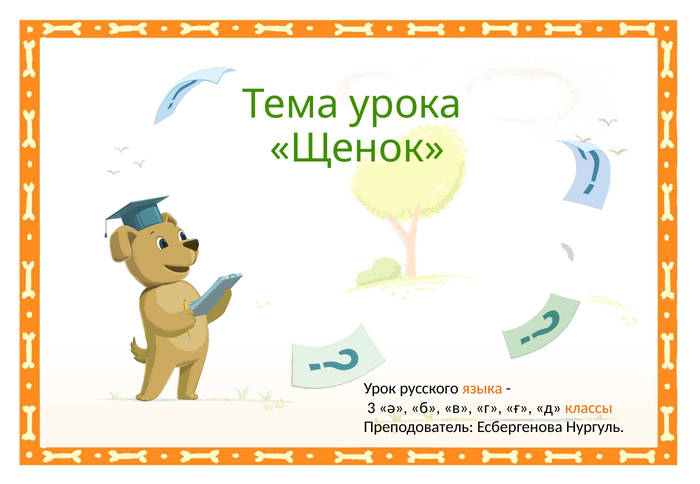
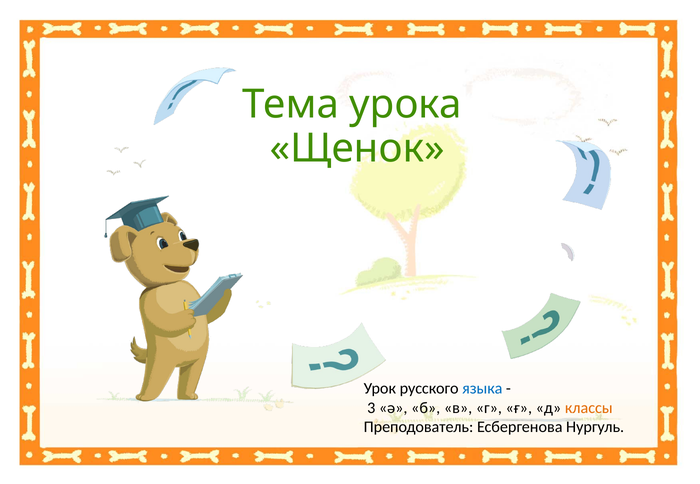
языка colour: orange -> blue (482, 389)
